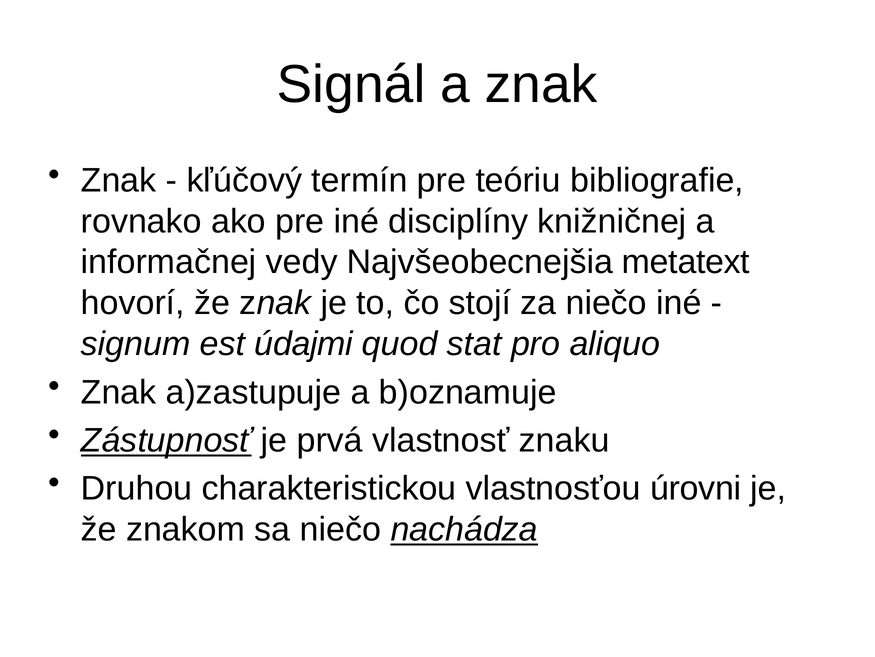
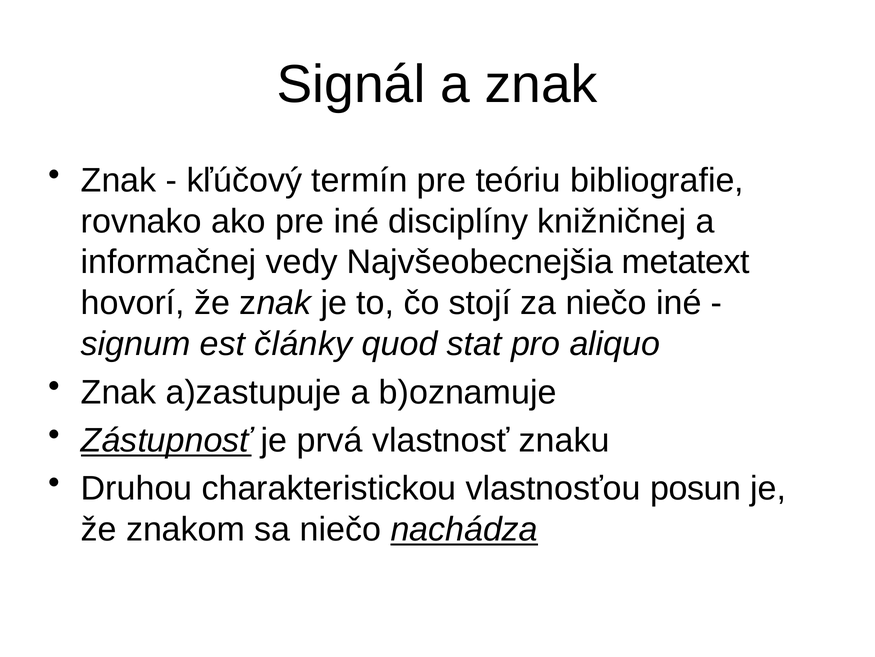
údajmi: údajmi -> články (303, 344)
úrovni: úrovni -> posun (696, 488)
